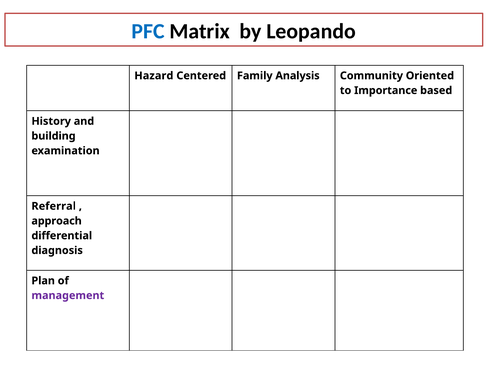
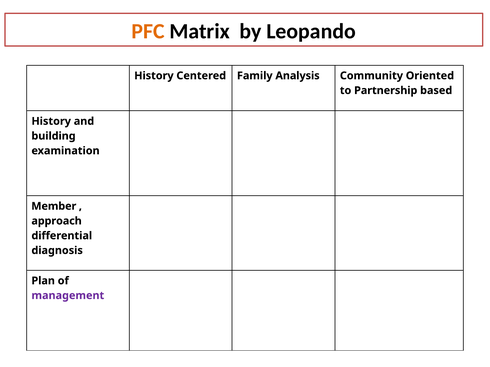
PFC colour: blue -> orange (148, 31)
Hazard: Hazard -> History (154, 76)
Importance: Importance -> Partnership (386, 91)
Referral: Referral -> Member (54, 206)
